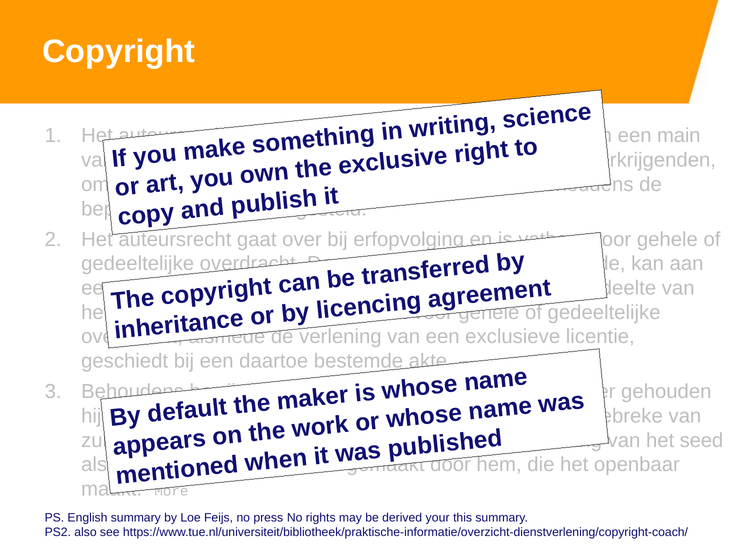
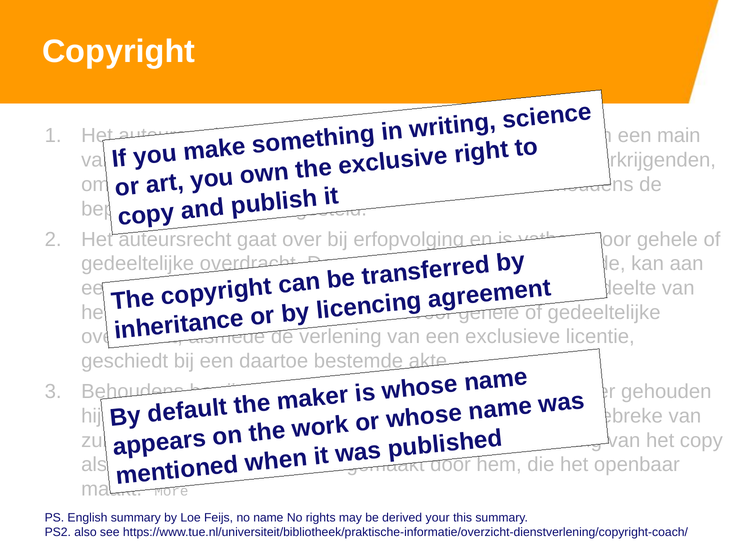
het seed: seed -> copy (701, 441)
press: press -> name (268, 518)
